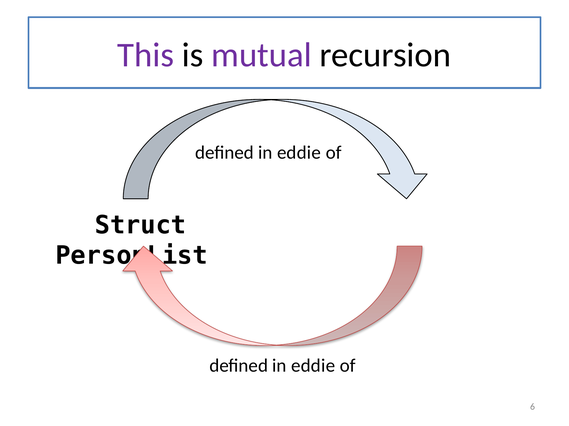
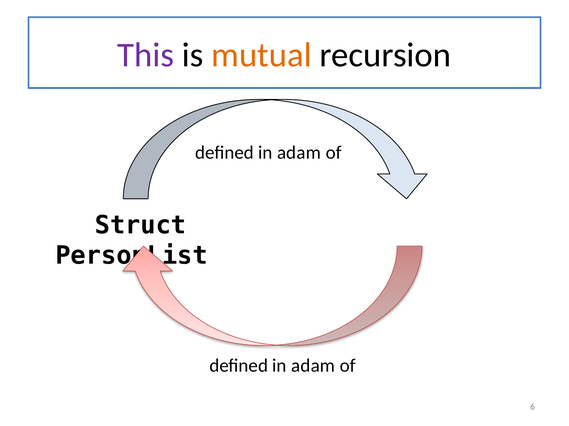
mutual colour: purple -> orange (261, 55)
eddie: eddie -> adam (299, 153)
eddie: eddie -> adam (313, 366)
